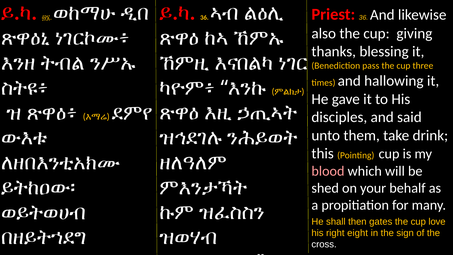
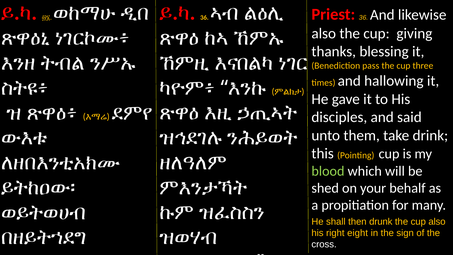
blood colour: pink -> light green (328, 171)
gates: gates -> drunk (381, 222)
cup love: love -> also (437, 222)
